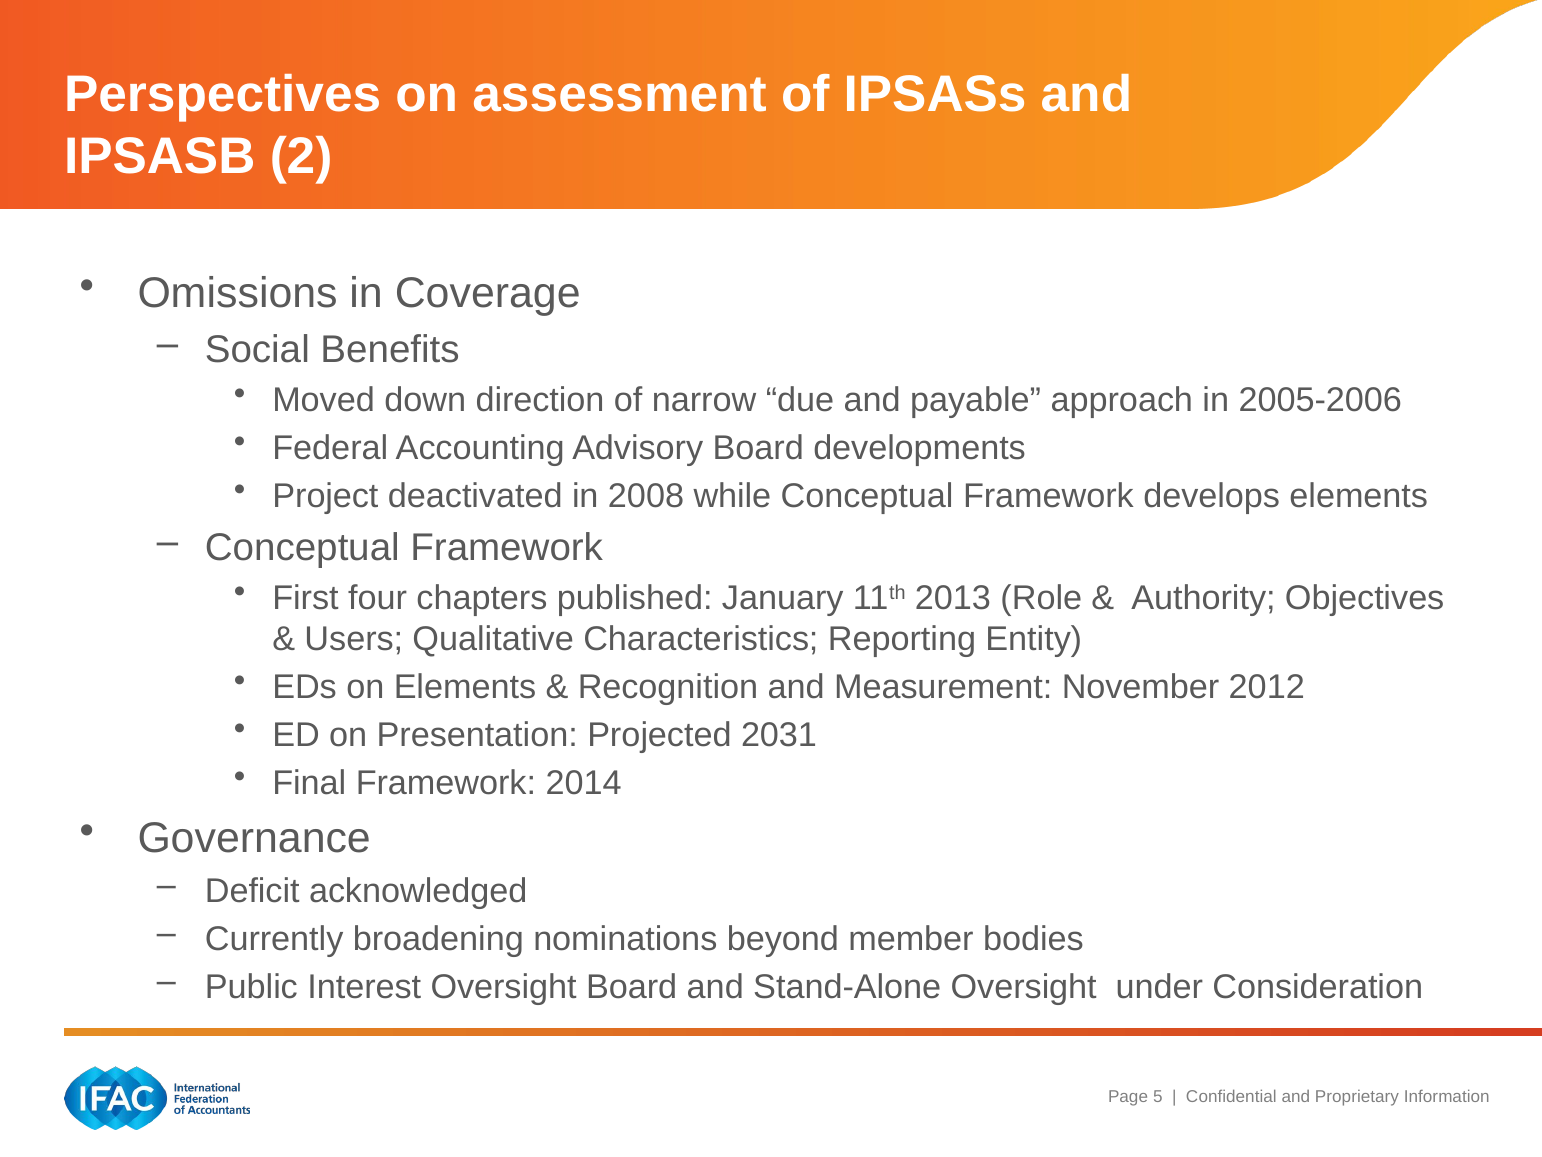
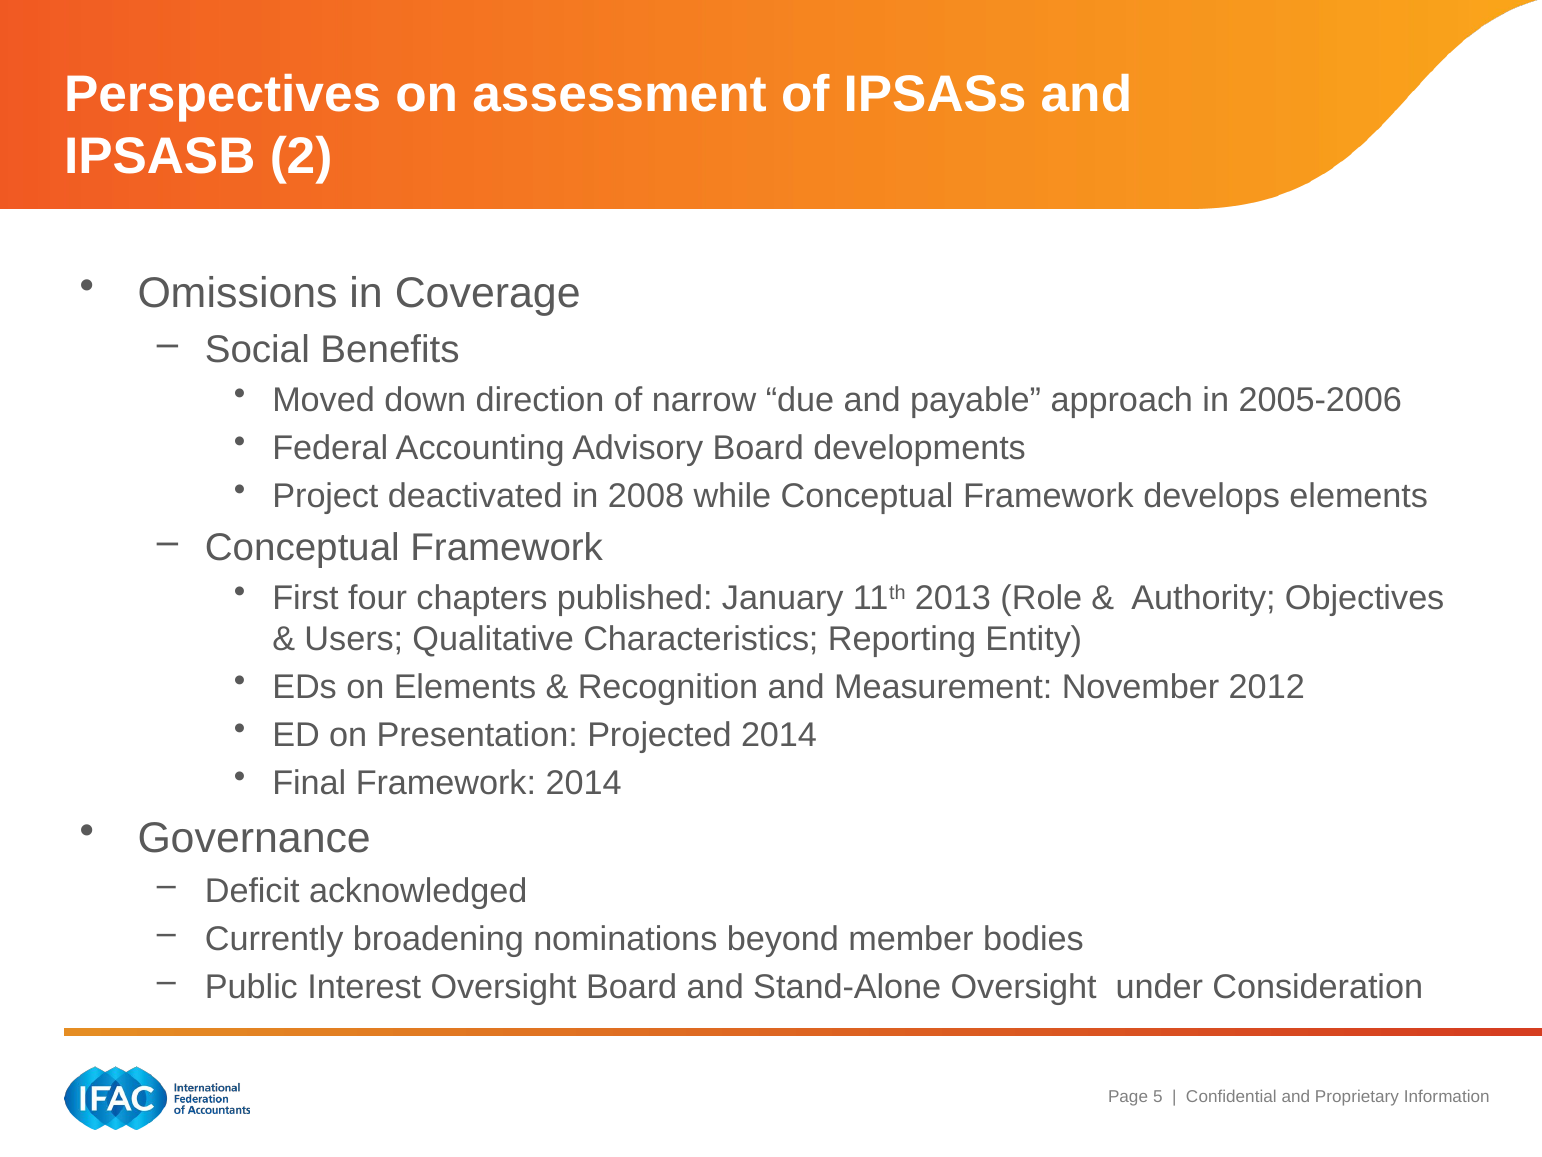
Projected 2031: 2031 -> 2014 (779, 735)
